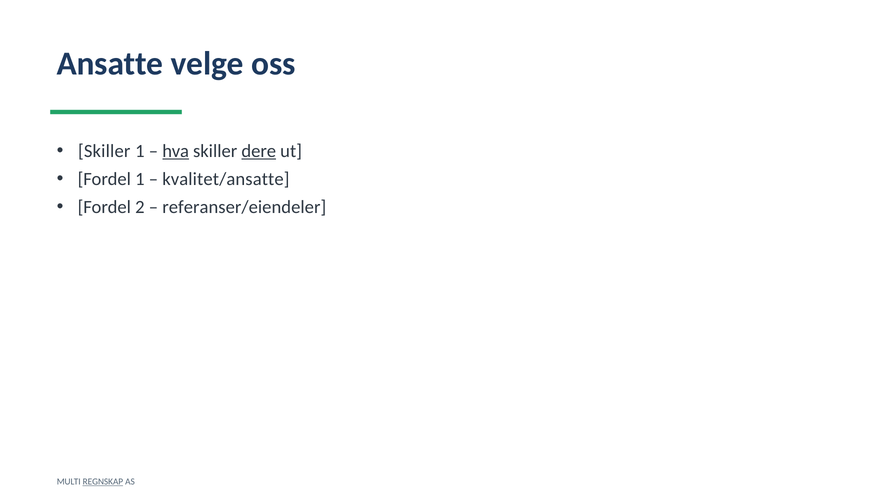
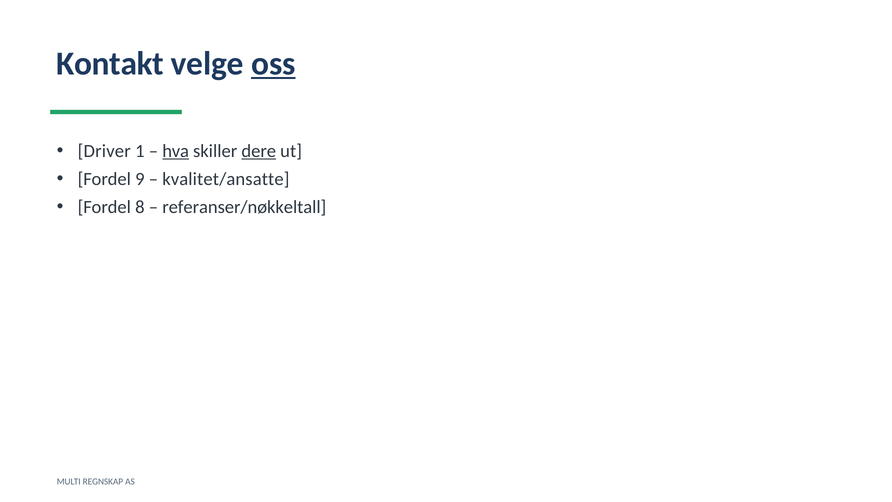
Ansatte: Ansatte -> Kontakt (110, 64)
oss underline: none -> present (273, 64)
Skiller: Skiller -> Driver (104, 151)
Fordel 1: 1 -> 9 (140, 179)
2: 2 -> 8 (140, 207)
referanser/eiendeler: referanser/eiendeler -> referanser/nøkkeltall (244, 207)
REGNSKAP underline: present -> none (103, 481)
